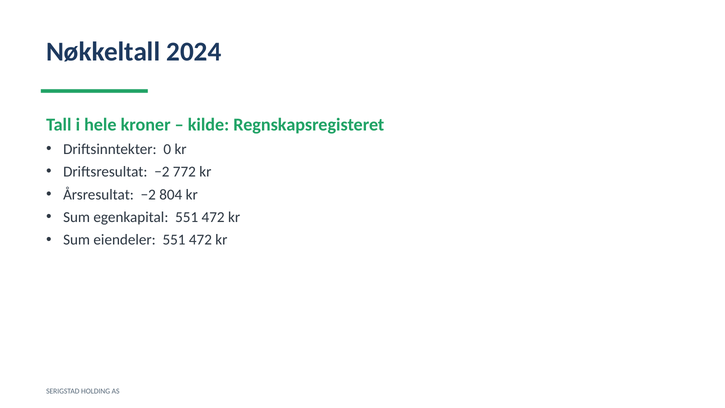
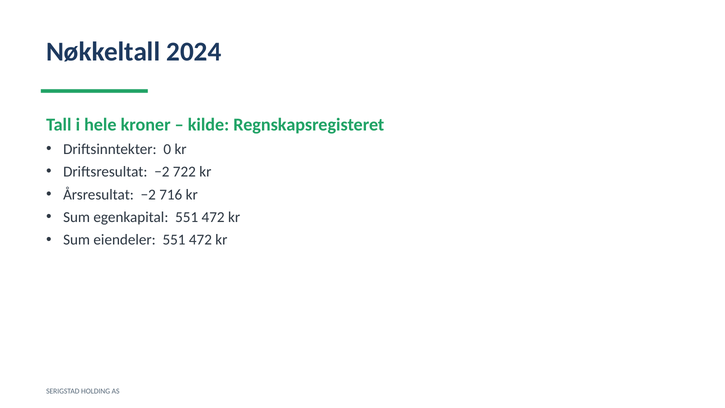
772: 772 -> 722 (184, 172)
804: 804 -> 716 (171, 194)
